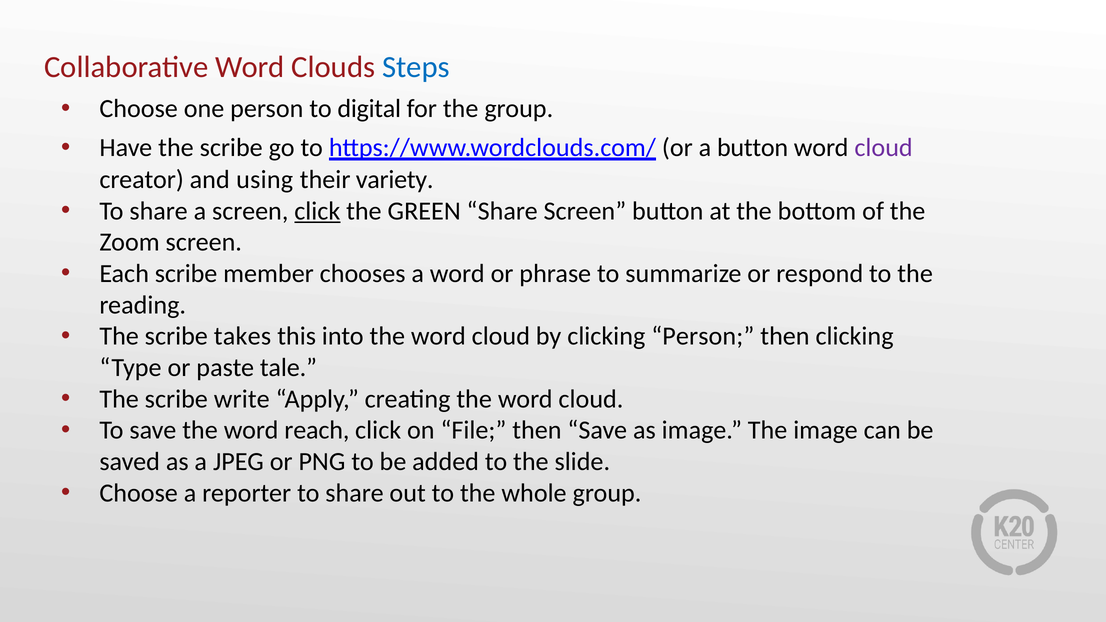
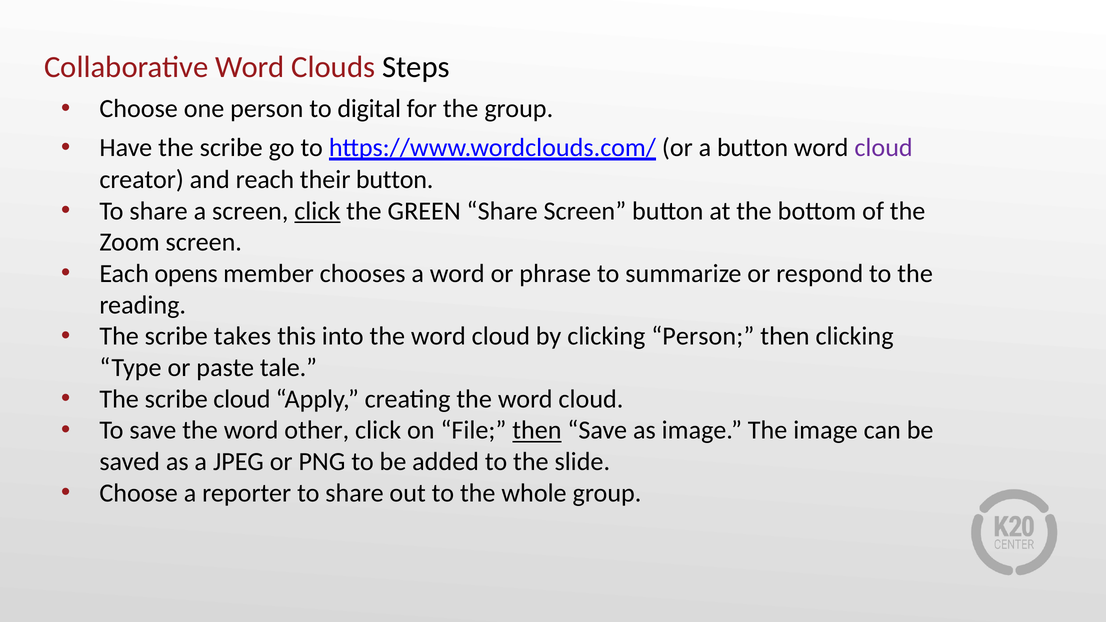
Steps colour: blue -> black (416, 67)
using: using -> reach (265, 180)
their variety: variety -> button (395, 180)
Each scribe: scribe -> opens (186, 274)
scribe write: write -> cloud (242, 399)
reach: reach -> other (317, 430)
then underline: none -> present (537, 430)
